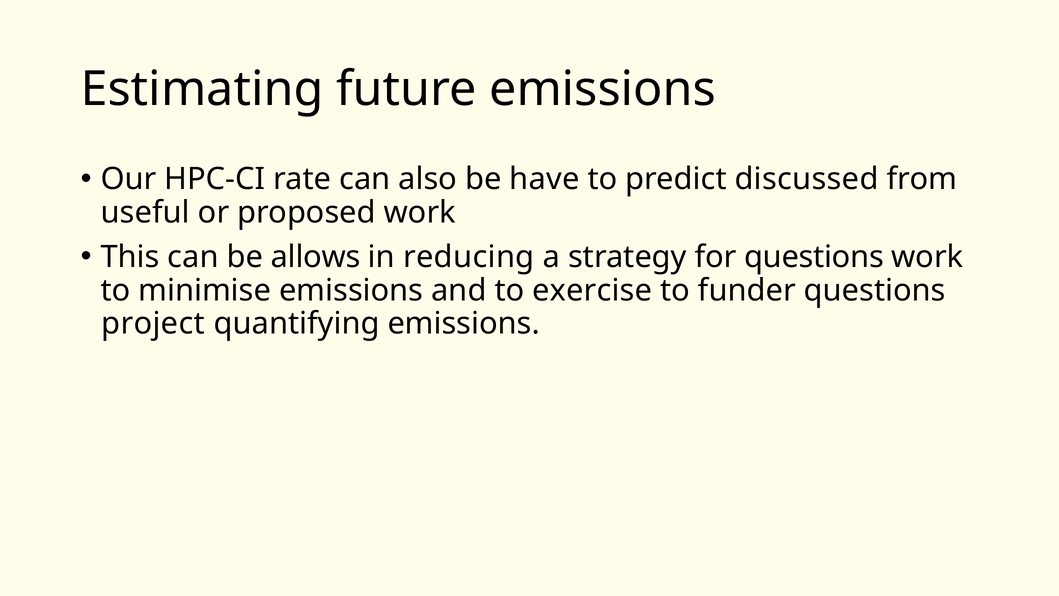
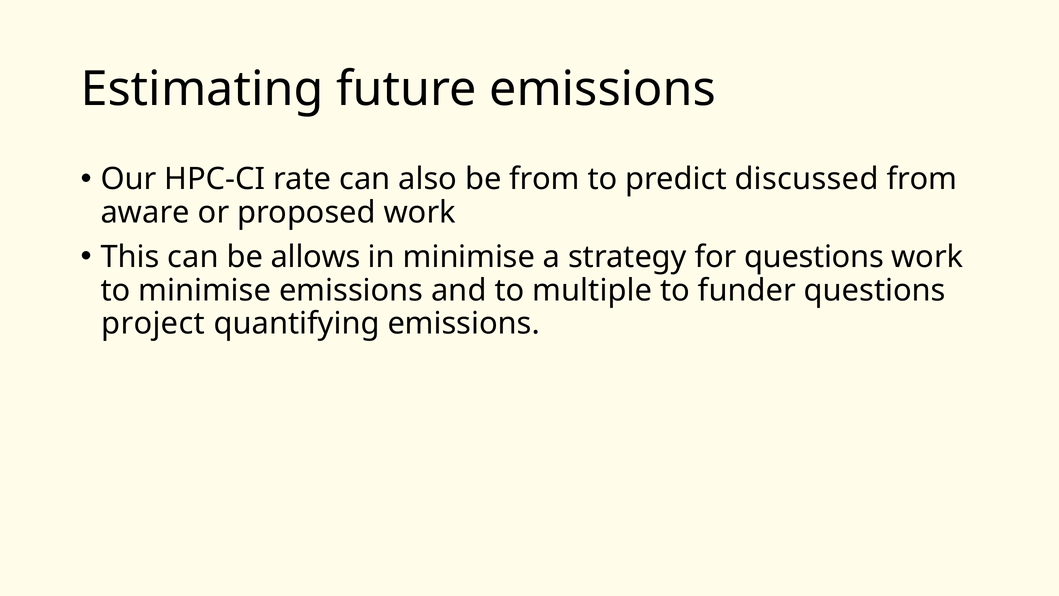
be have: have -> from (545, 179)
useful: useful -> aware (145, 212)
in reducing: reducing -> minimise (469, 257)
exercise: exercise -> multiple (592, 290)
